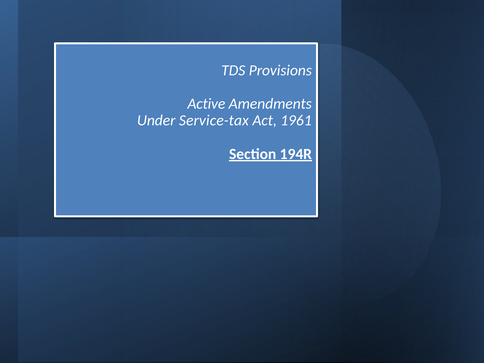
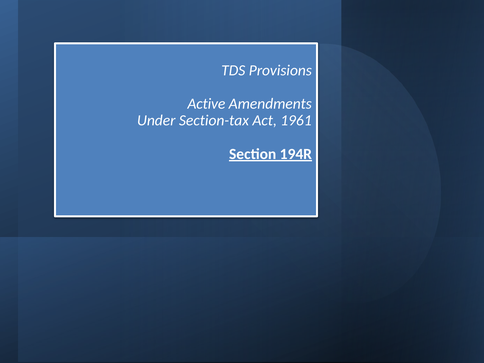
Service-tax: Service-tax -> Section-tax (214, 120)
